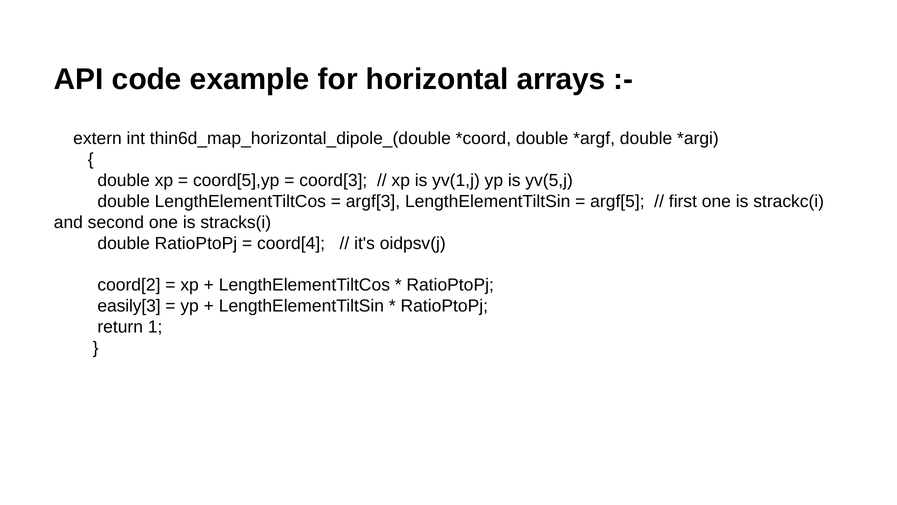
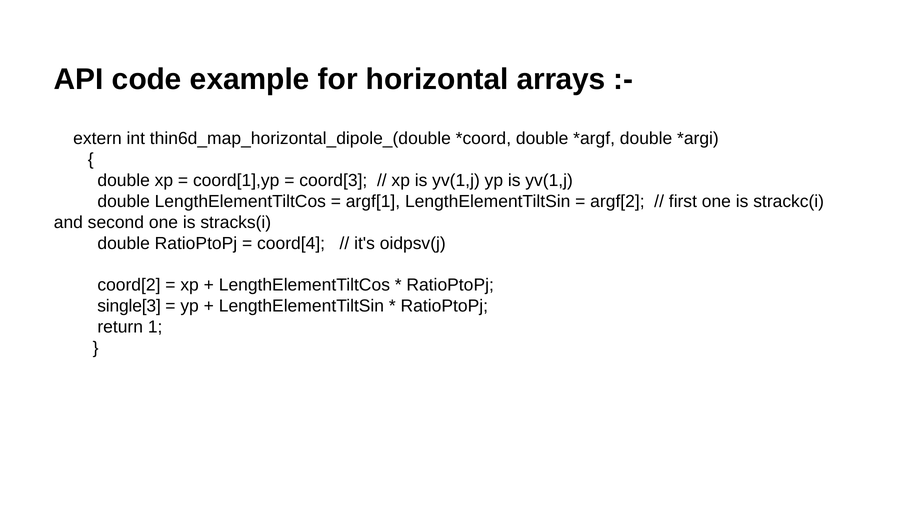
coord[5],yp: coord[5],yp -> coord[1],yp (236, 180)
yp is yv(5,j: yv(5,j -> yv(1,j (549, 180)
argf[3: argf[3 -> argf[1 (373, 201)
argf[5: argf[5 -> argf[2 (617, 201)
easily[3: easily[3 -> single[3 (129, 306)
